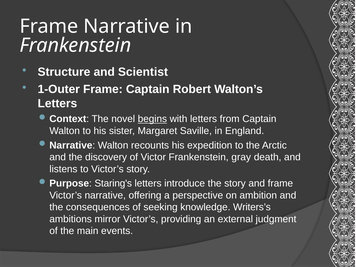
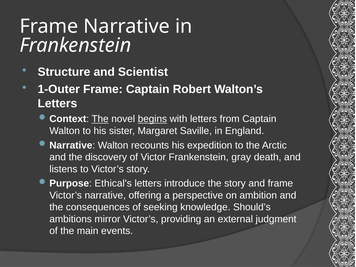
The underline: none -> present (100, 119)
Staring's: Staring's -> Ethical's (113, 183)
Writers’s: Writers’s -> Should’s (252, 207)
